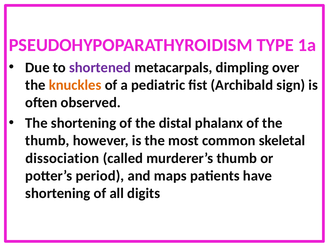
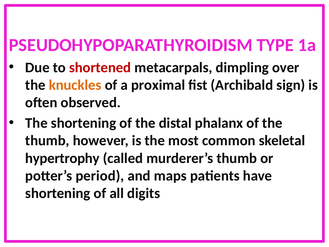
shortened colour: purple -> red (100, 67)
pediatric: pediatric -> proximal (158, 85)
dissociation: dissociation -> hypertrophy (62, 158)
